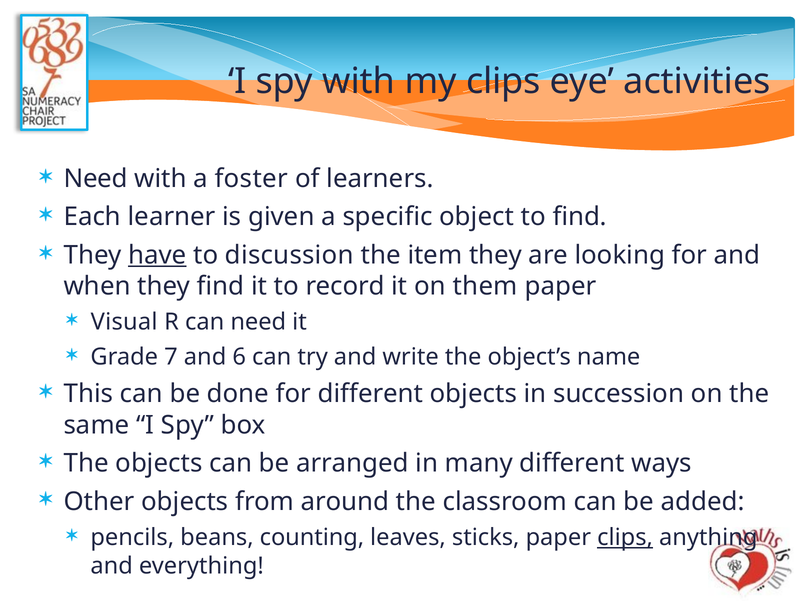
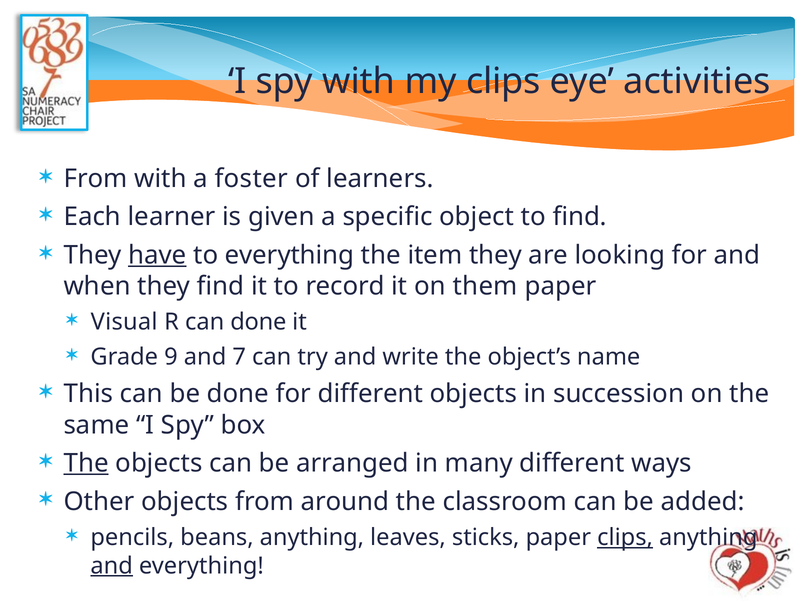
Need: Need -> From (96, 179)
to discussion: discussion -> everything (290, 255)
can need: need -> done (258, 322)
7: 7 -> 9 (171, 357)
6: 6 -> 7 (239, 357)
The underline: none -> present (86, 463)
beans counting: counting -> anything (312, 538)
and underline: none -> present (112, 566)
